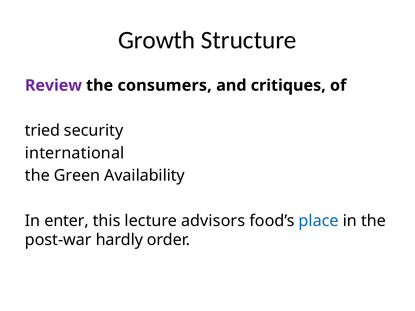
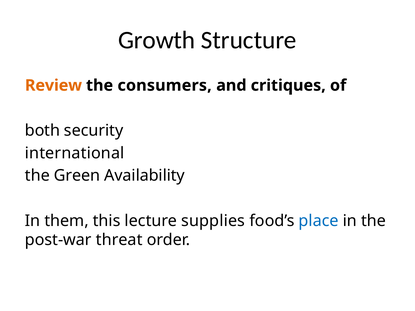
Review colour: purple -> orange (53, 85)
tried: tried -> both (42, 131)
enter: enter -> them (67, 221)
advisors: advisors -> supplies (213, 221)
hardly: hardly -> threat (119, 240)
